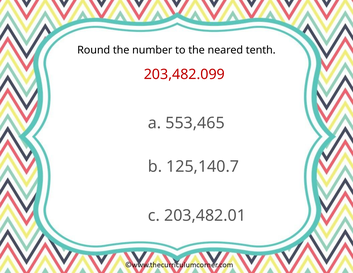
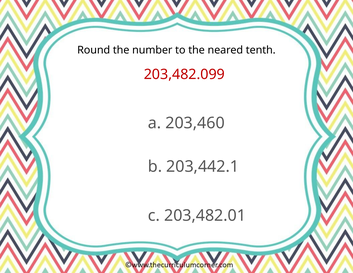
553,465: 553,465 -> 203,460 (195, 123)
125,140.7: 125,140.7 -> 203,442.1 (203, 166)
